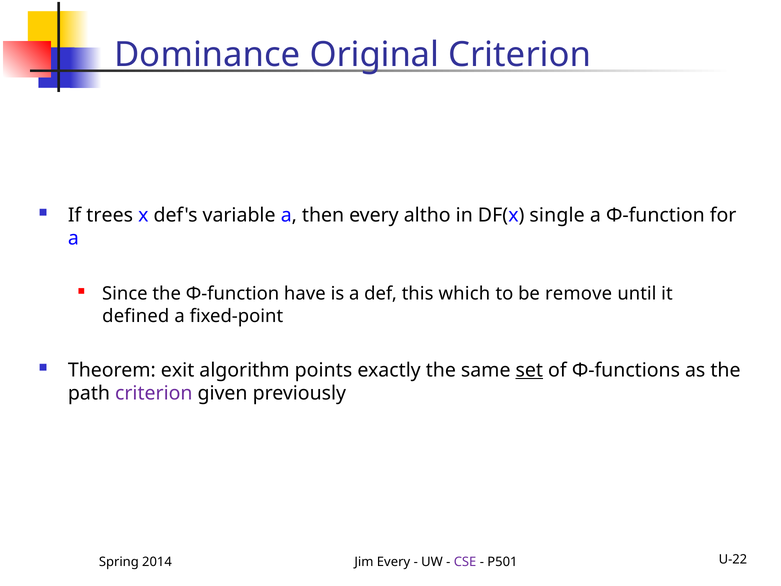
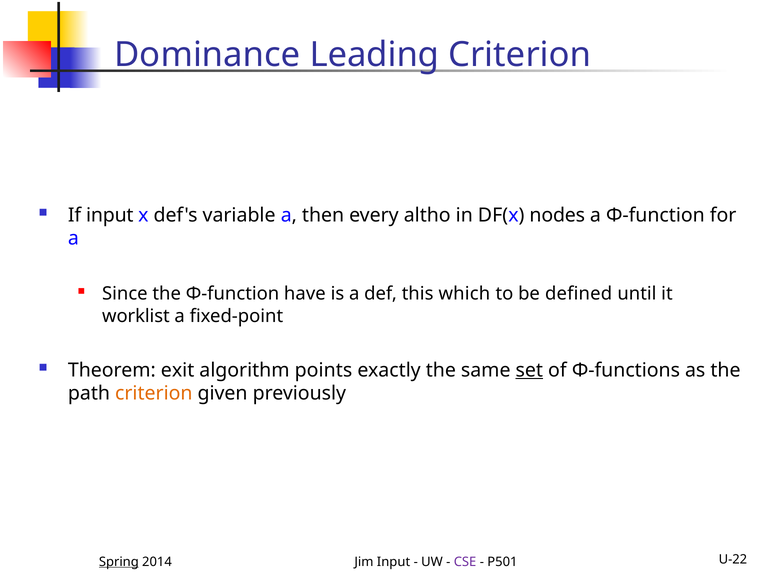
Original: Original -> Leading (374, 55)
If trees: trees -> input (110, 215)
single: single -> nodes (557, 215)
remove: remove -> defined (579, 294)
defined: defined -> worklist (136, 316)
criterion colour: purple -> orange (154, 393)
Spring underline: none -> present (119, 561)
Jim Every: Every -> Input (394, 561)
